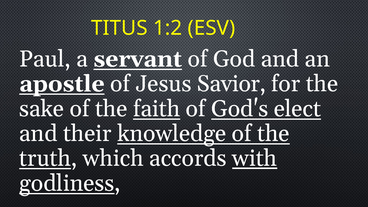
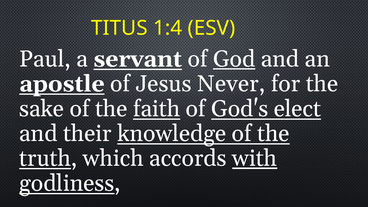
1:2: 1:2 -> 1:4 (168, 28)
God underline: none -> present (234, 59)
Savior: Savior -> Never (231, 84)
